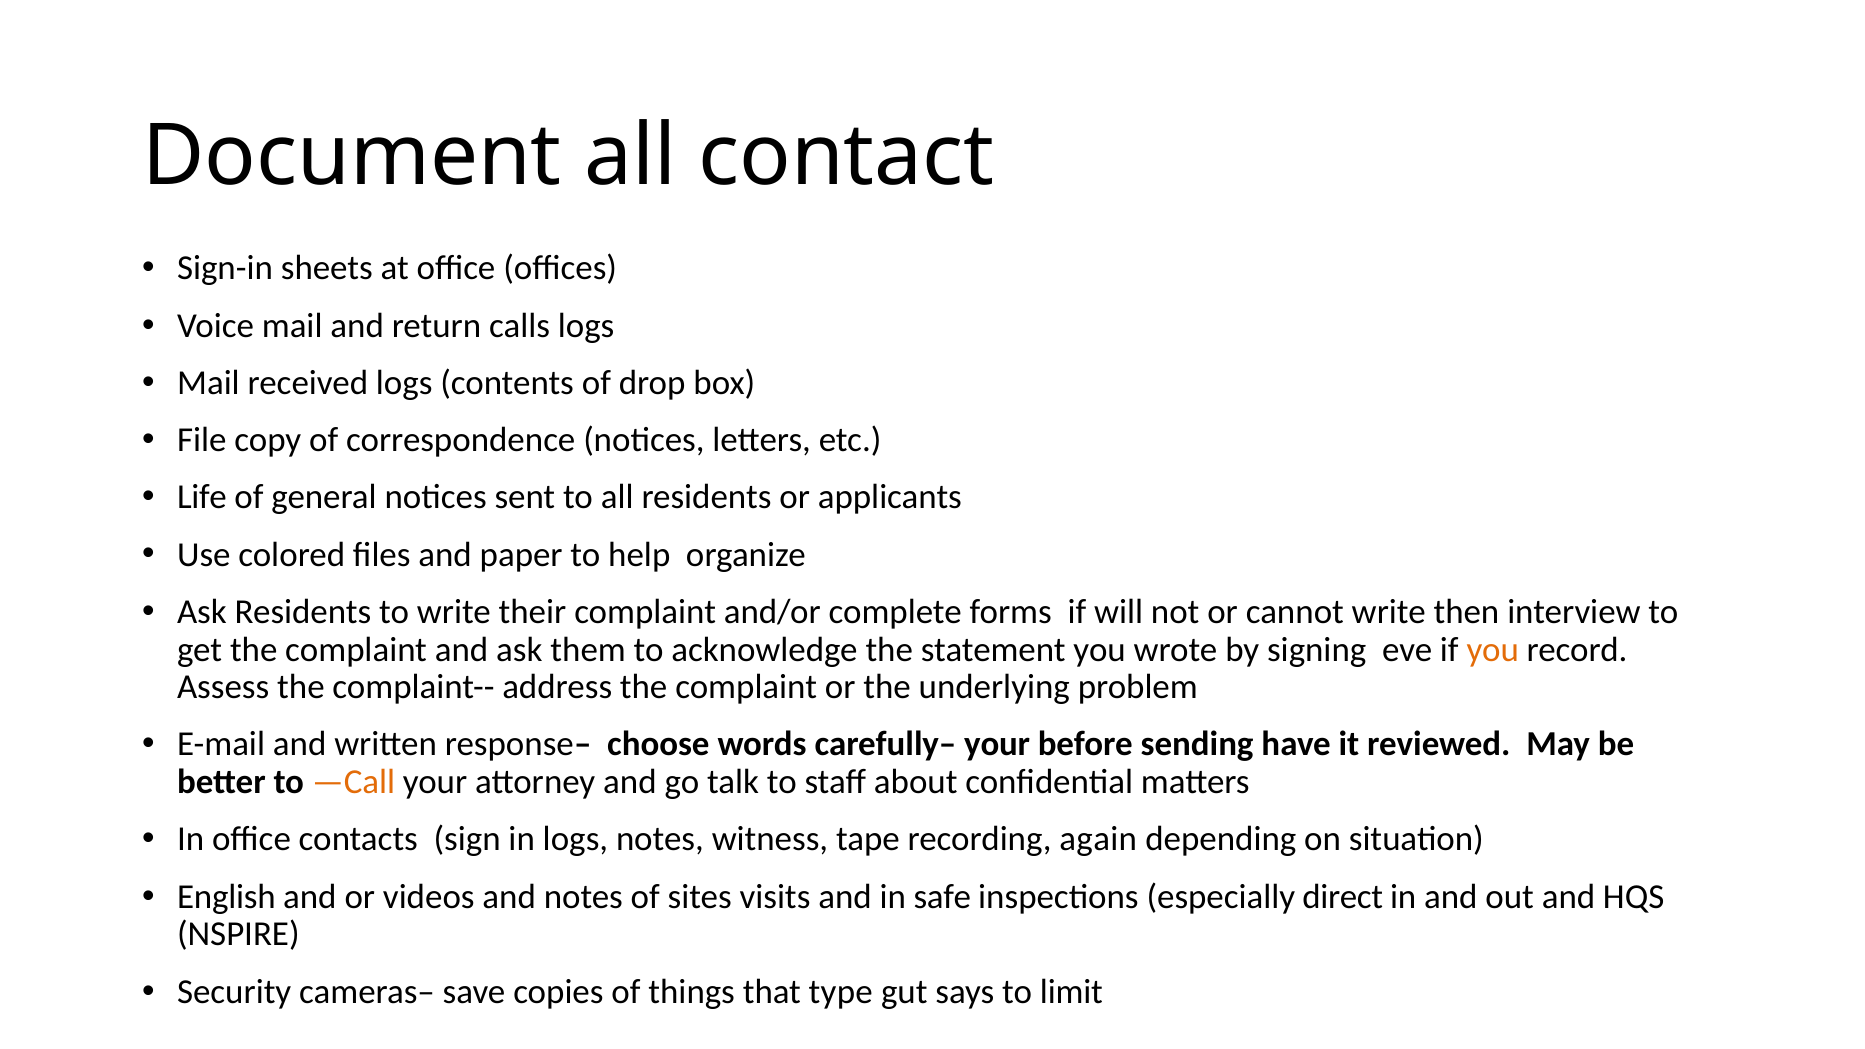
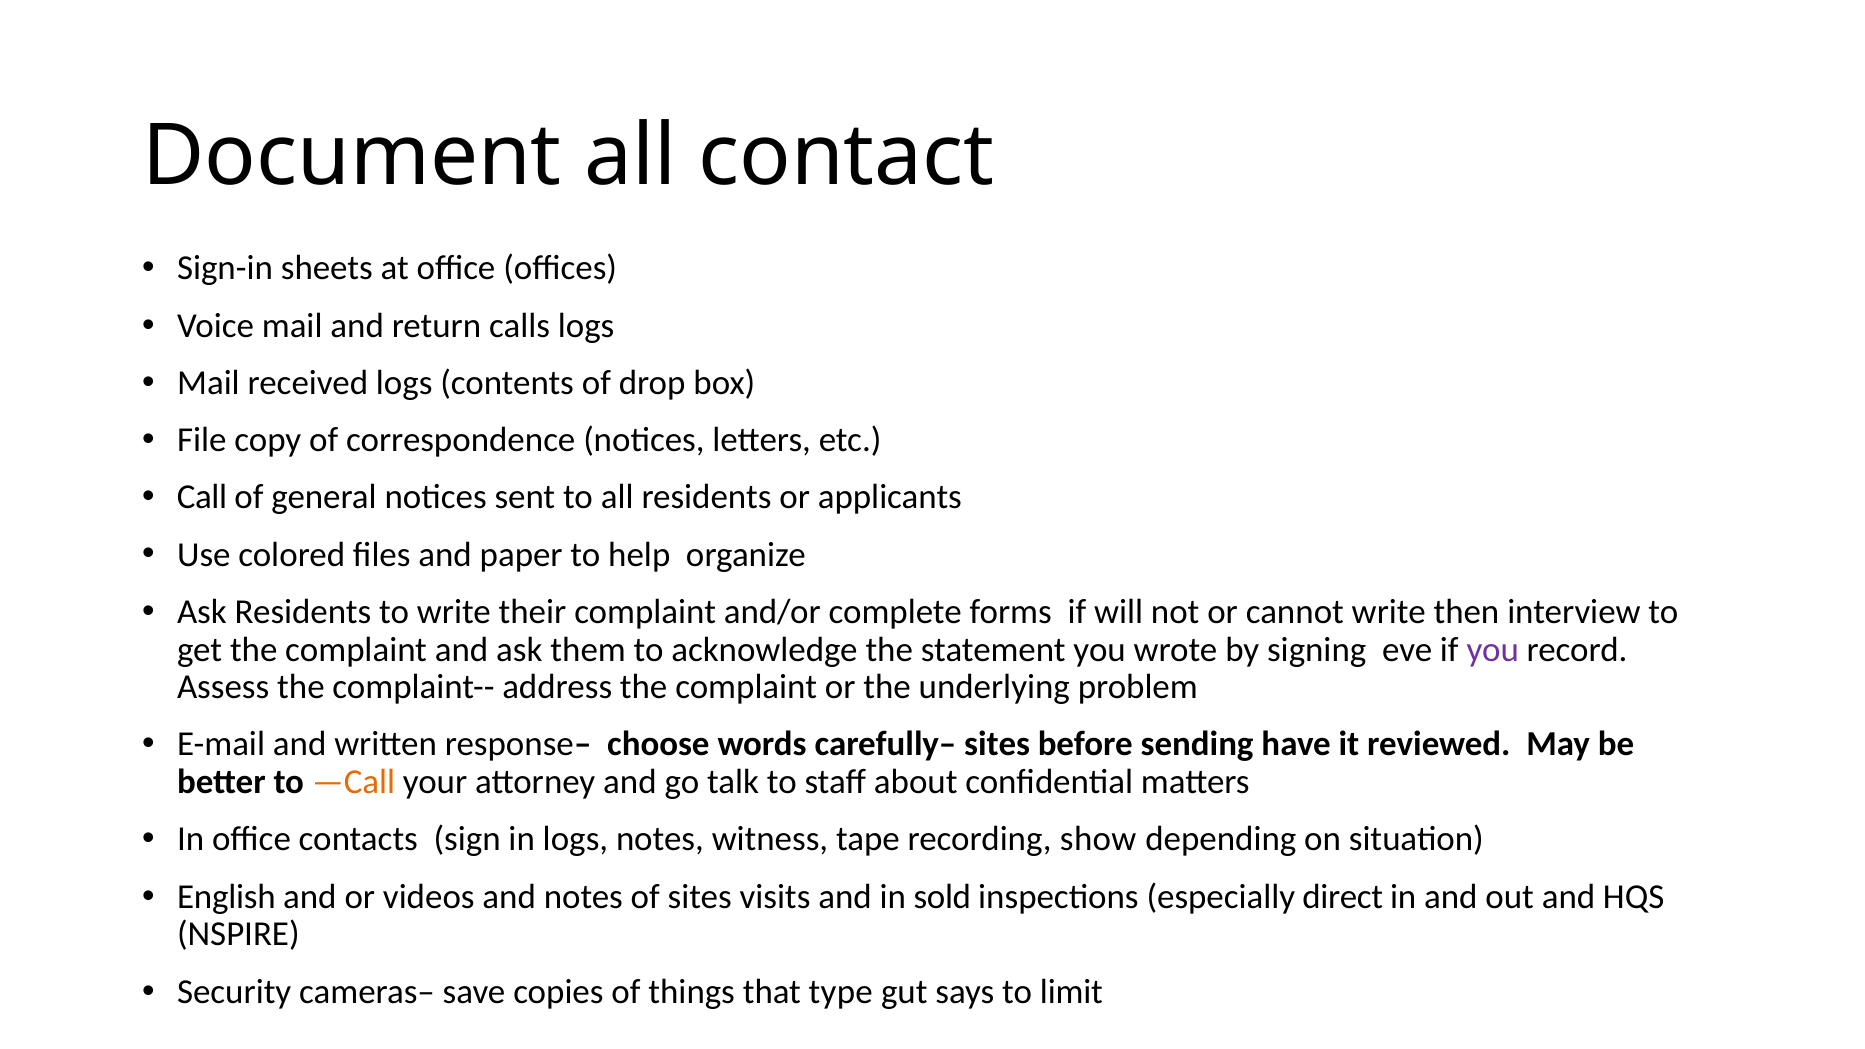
Life: Life -> Call (202, 497)
you colour: orange -> purple (1493, 650)
carefully– your: your -> sites (997, 744)
again: again -> show (1098, 839)
safe: safe -> sold (942, 897)
